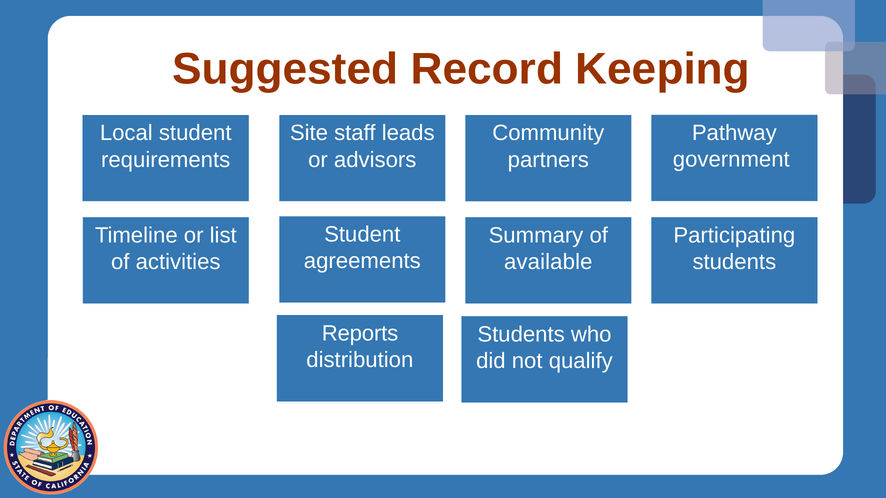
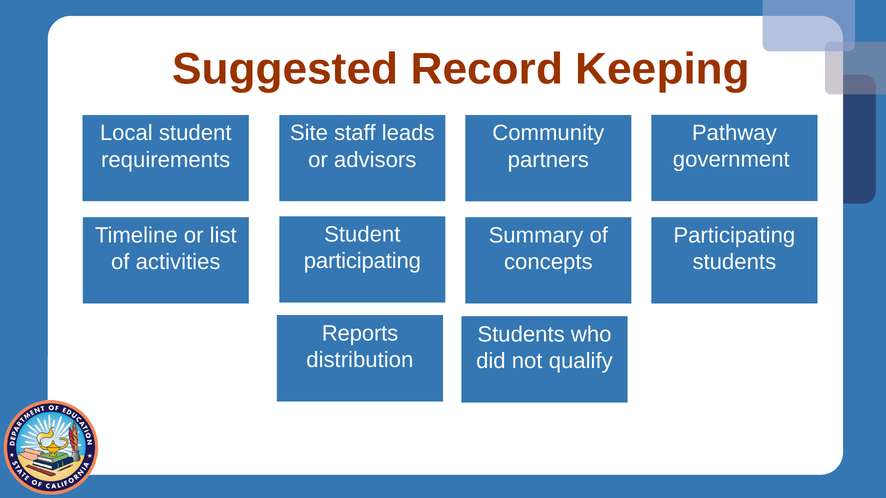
agreements: agreements -> participating (362, 261)
available: available -> concepts (548, 262)
